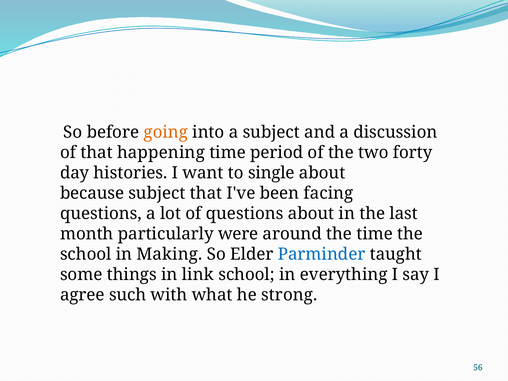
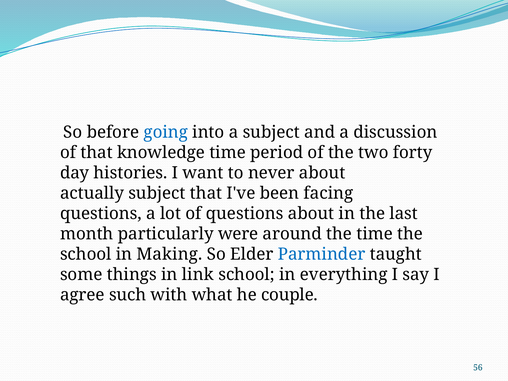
going colour: orange -> blue (166, 132)
happening: happening -> knowledge (161, 153)
single: single -> never (271, 173)
because: because -> actually (92, 193)
strong: strong -> couple (289, 295)
